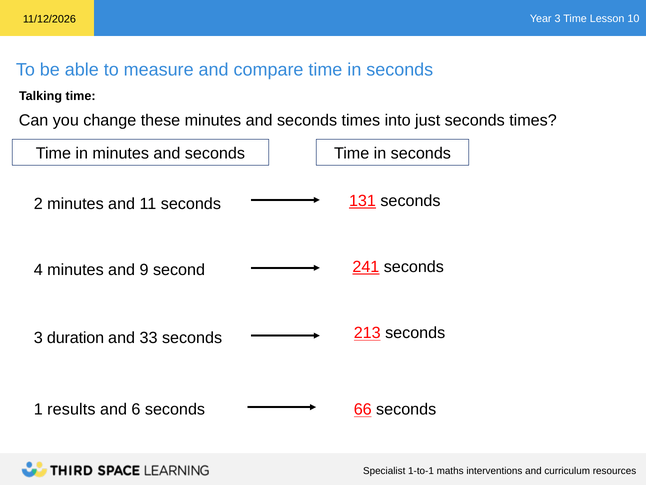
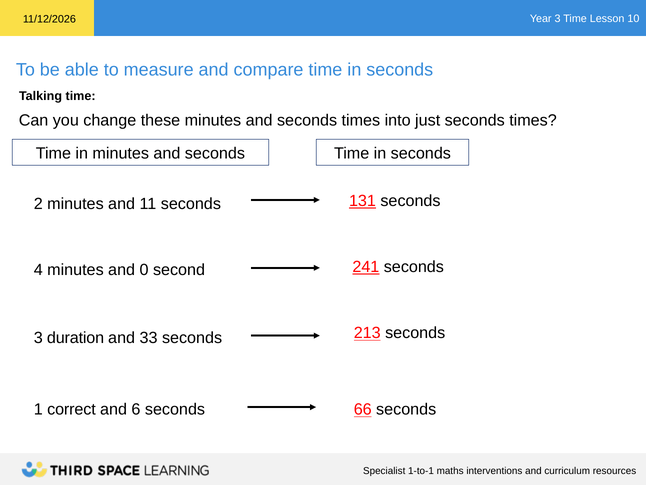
9: 9 -> 0 (144, 270)
results: results -> correct (71, 409)
